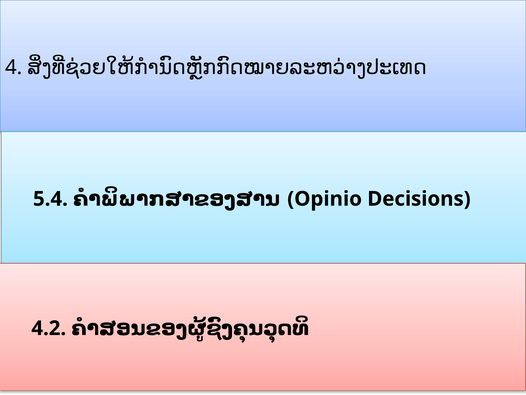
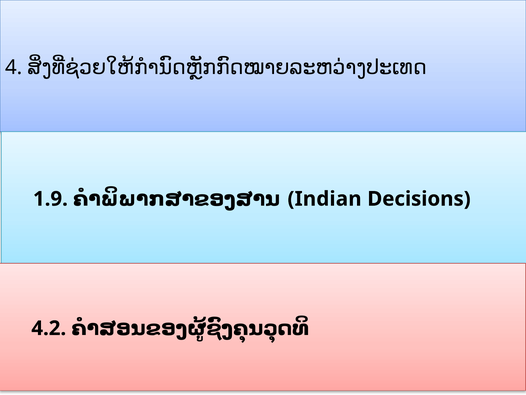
5.4: 5.4 -> 1.9 (50, 199)
Opinio: Opinio -> Indian (325, 199)
